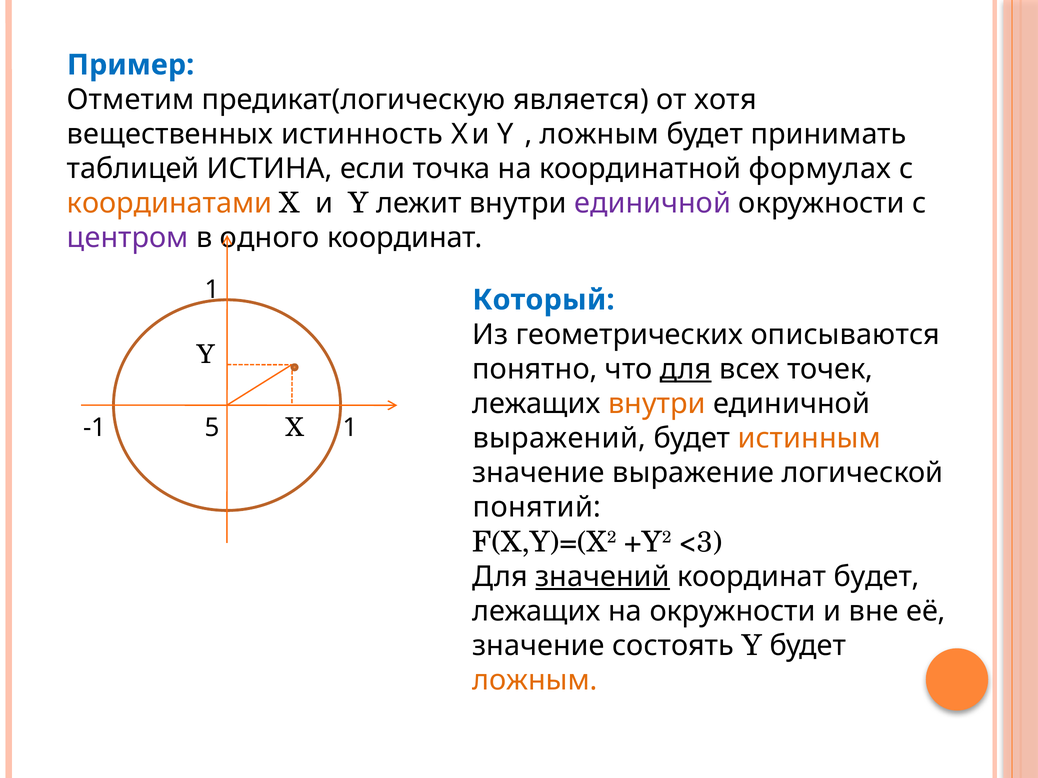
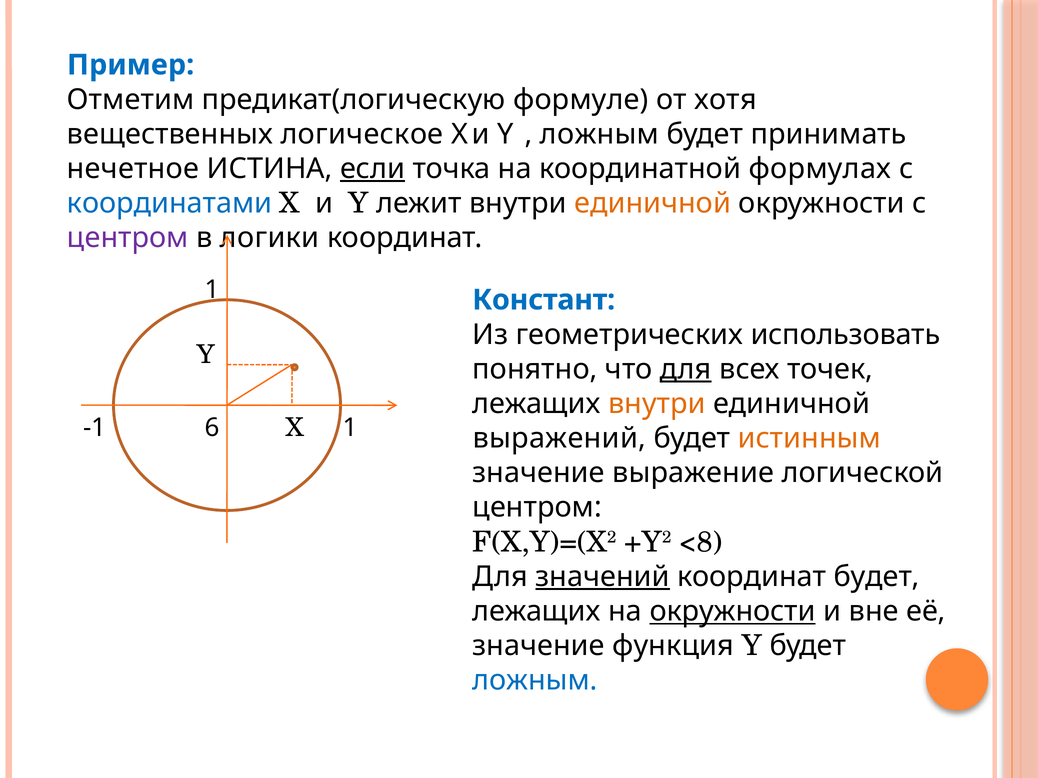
является: является -> формуле (581, 100)
истинность: истинность -> логическое (362, 134)
таблицей: таблицей -> нечетное (133, 169)
если underline: none -> present (373, 169)
координатами colour: orange -> blue (169, 203)
единичной colour: purple -> orange (653, 203)
одного: одного -> логики (270, 238)
Который: Который -> Констант (544, 300)
описываются: описываются -> использовать (846, 335)
5: 5 -> 6 (212, 428)
понятий: понятий -> центром (537, 508)
<3: <3 -> <8 (701, 542)
окружности underline: none -> present (733, 612)
состоять: состоять -> функция (673, 646)
ложным colour: orange -> blue (535, 681)
